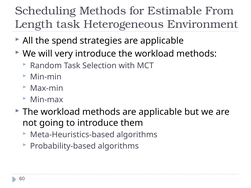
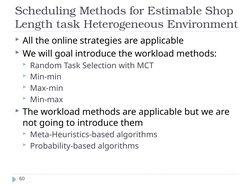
From: From -> Shop (219, 11)
spend: spend -> online (65, 41)
very: very -> goal (64, 54)
